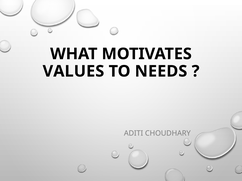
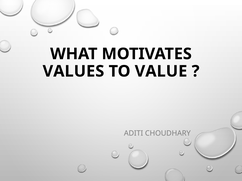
NEEDS: NEEDS -> VALUE (161, 71)
